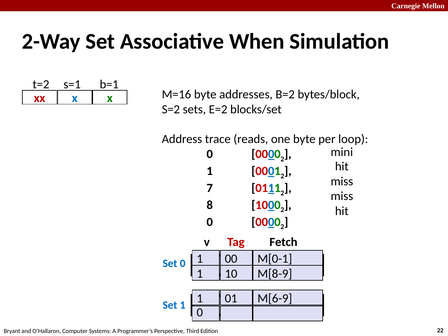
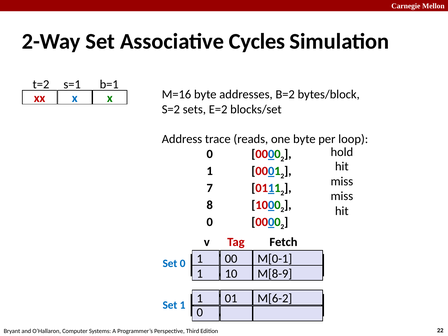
When: When -> Cycles (257, 42)
mini: mini -> hold (342, 152)
M[6-9: M[6-9 -> M[6-2 (275, 298)
